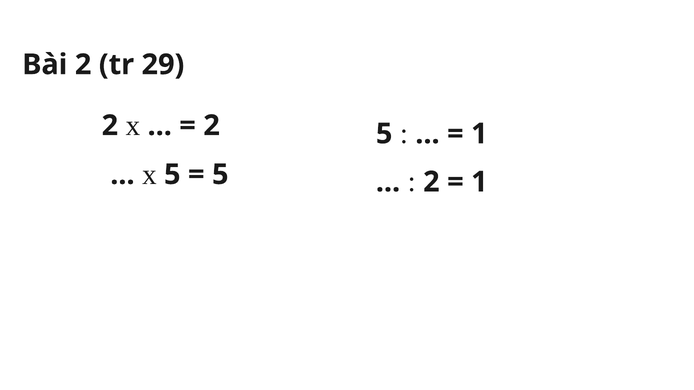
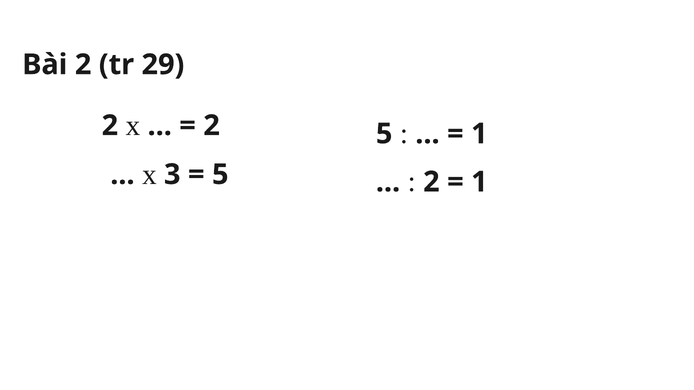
x 5: 5 -> 3 (172, 175)
